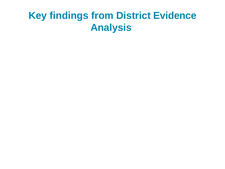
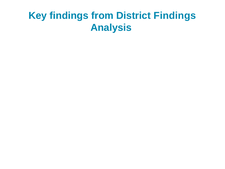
District Evidence: Evidence -> Findings (175, 16)
